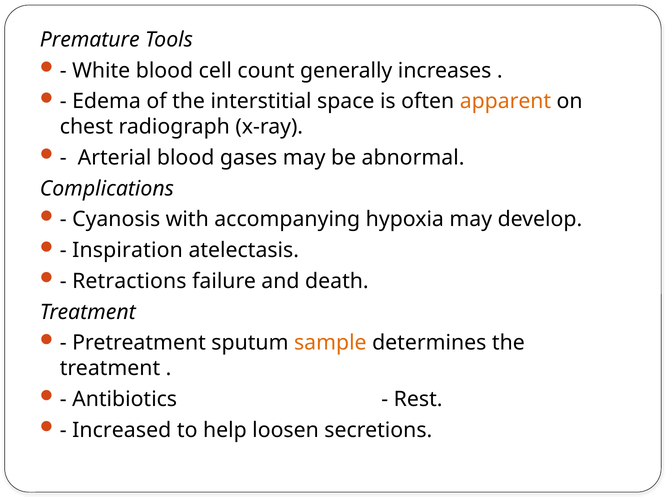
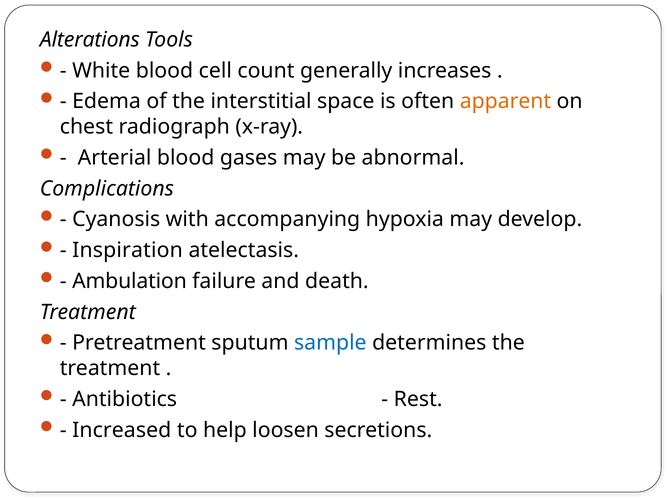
Premature: Premature -> Alterations (90, 40)
Retractions: Retractions -> Ambulation (129, 281)
sample colour: orange -> blue (330, 343)
